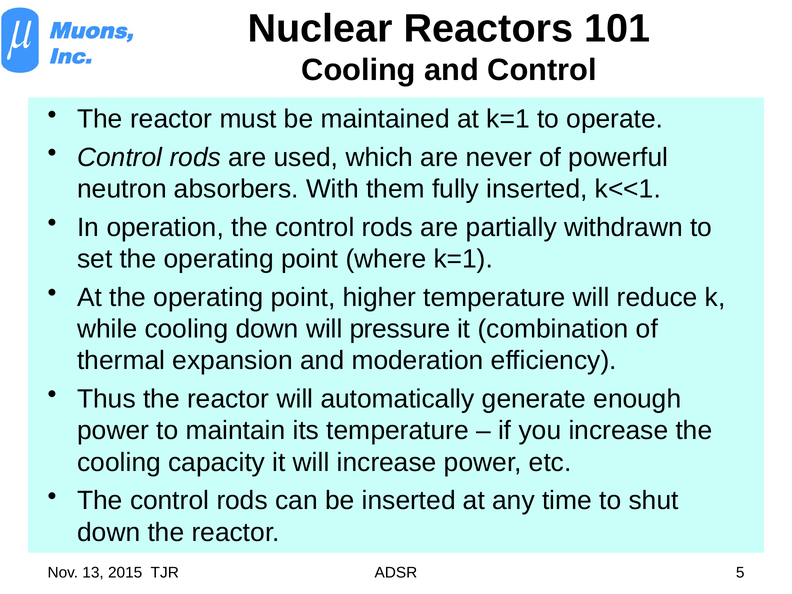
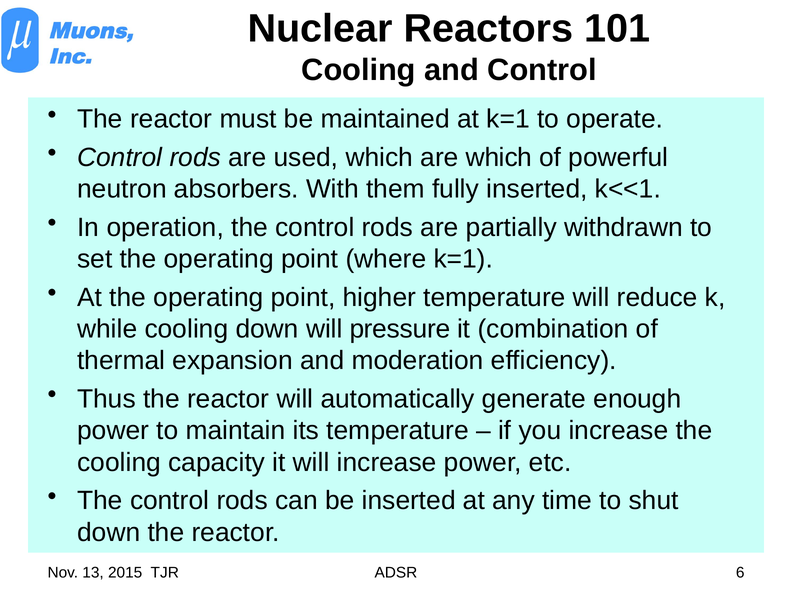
are never: never -> which (499, 157)
5: 5 -> 6 (740, 573)
